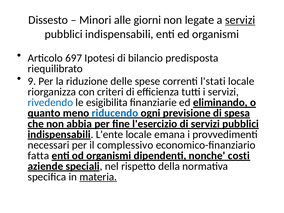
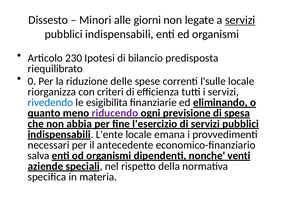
697: 697 -> 230 (74, 58)
9: 9 -> 0 (32, 81)
l'stati: l'stati -> l'sulle (213, 81)
riducendo colour: blue -> purple (115, 113)
complessivo: complessivo -> antecedente (125, 145)
fatta: fatta -> salva (38, 156)
costi: costi -> venti (239, 156)
materia underline: present -> none (98, 177)
